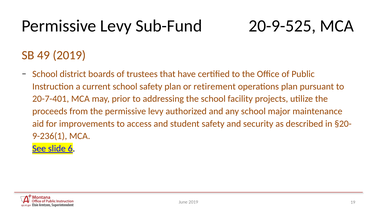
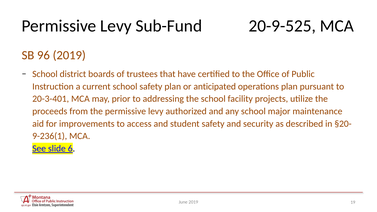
49: 49 -> 96 (43, 55)
retirement: retirement -> anticipated (215, 86)
20-7-401: 20-7-401 -> 20-3-401 (51, 99)
